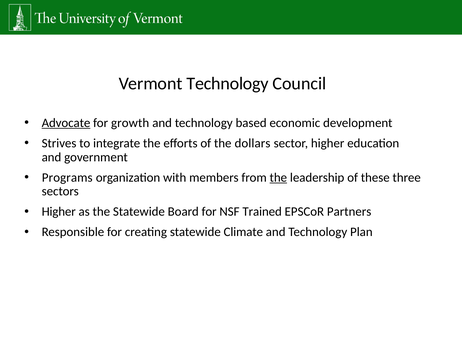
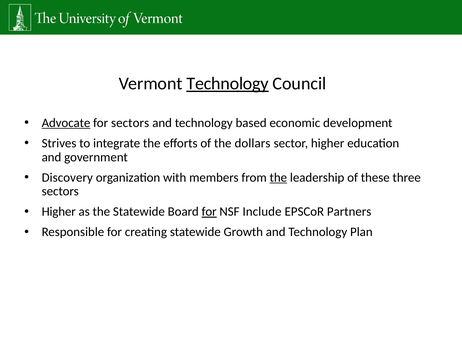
Technology underline: none -> present (228, 83)
for growth: growth -> sectors (130, 123)
Programs: Programs -> Discovery (67, 177)
for underline: none -> present (209, 211)
Trained: Trained -> Include (262, 211)
Climate: Climate -> Growth (243, 232)
